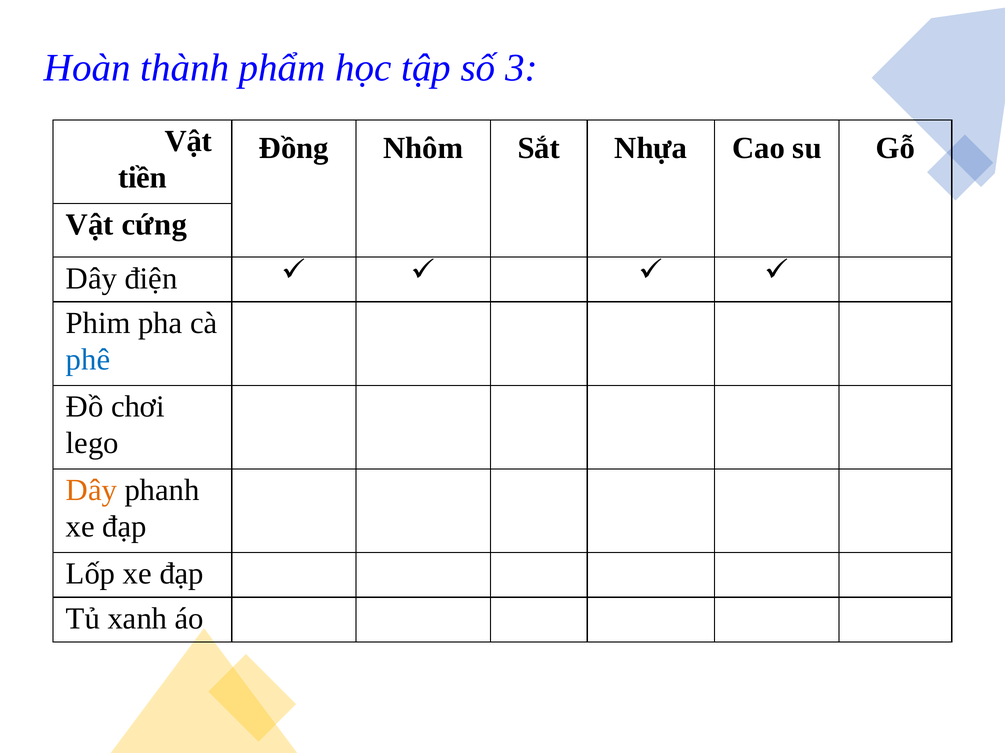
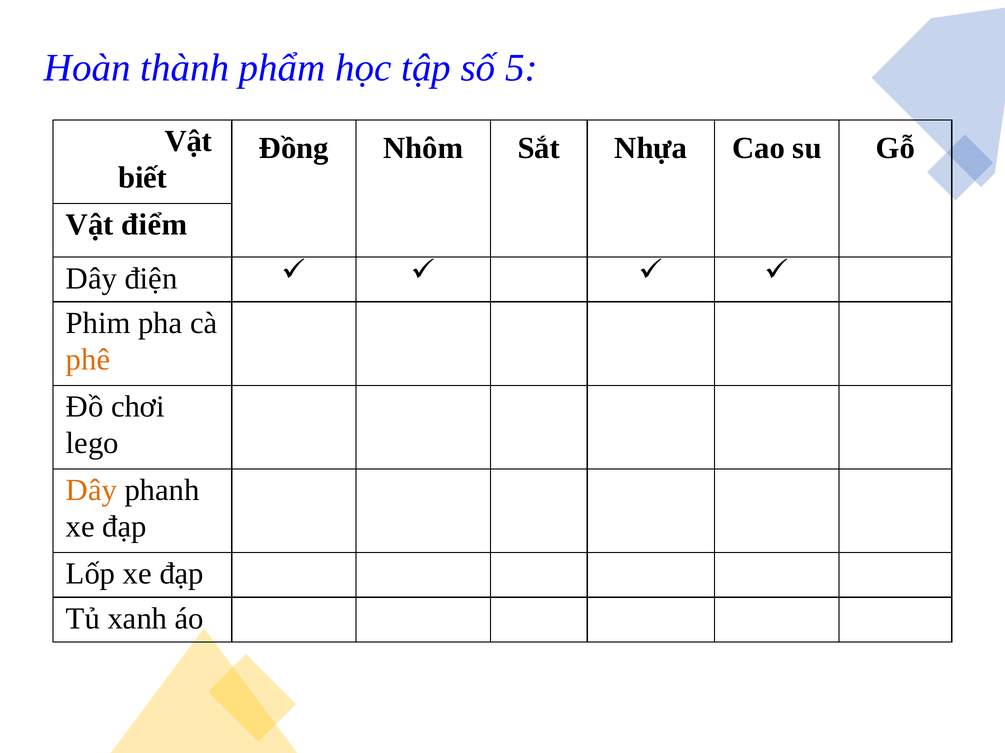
3: 3 -> 5 (521, 68)
tiền: tiền -> biết (142, 178)
cứng: cứng -> điểm (154, 225)
phê colour: blue -> orange (88, 360)
